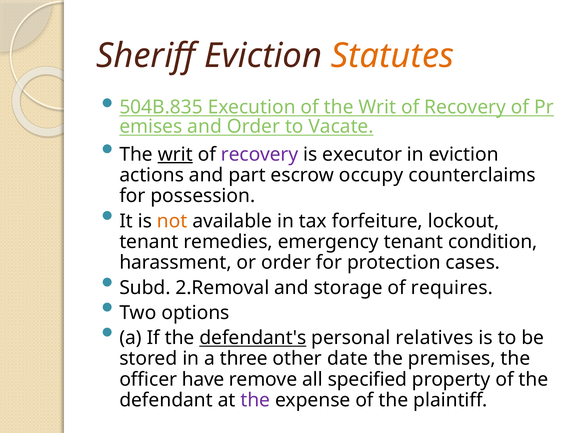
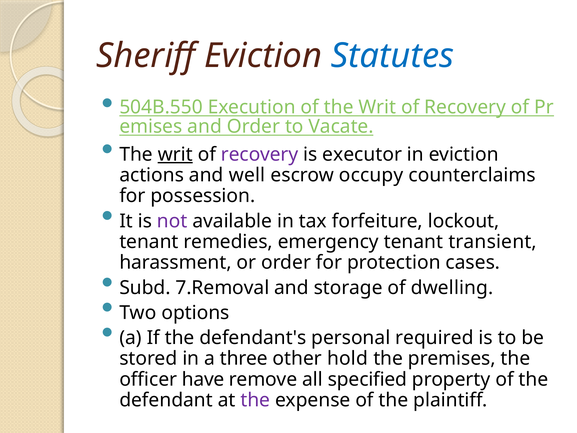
Statutes colour: orange -> blue (392, 56)
504B.835: 504B.835 -> 504B.550 (161, 107)
part: part -> well (247, 175)
not colour: orange -> purple (172, 221)
condition: condition -> transient (493, 242)
2.Removal: 2.Removal -> 7.Removal (222, 287)
requires: requires -> dwelling (452, 287)
defendant's underline: present -> none (253, 338)
relatives: relatives -> required (434, 338)
date: date -> hold (348, 358)
